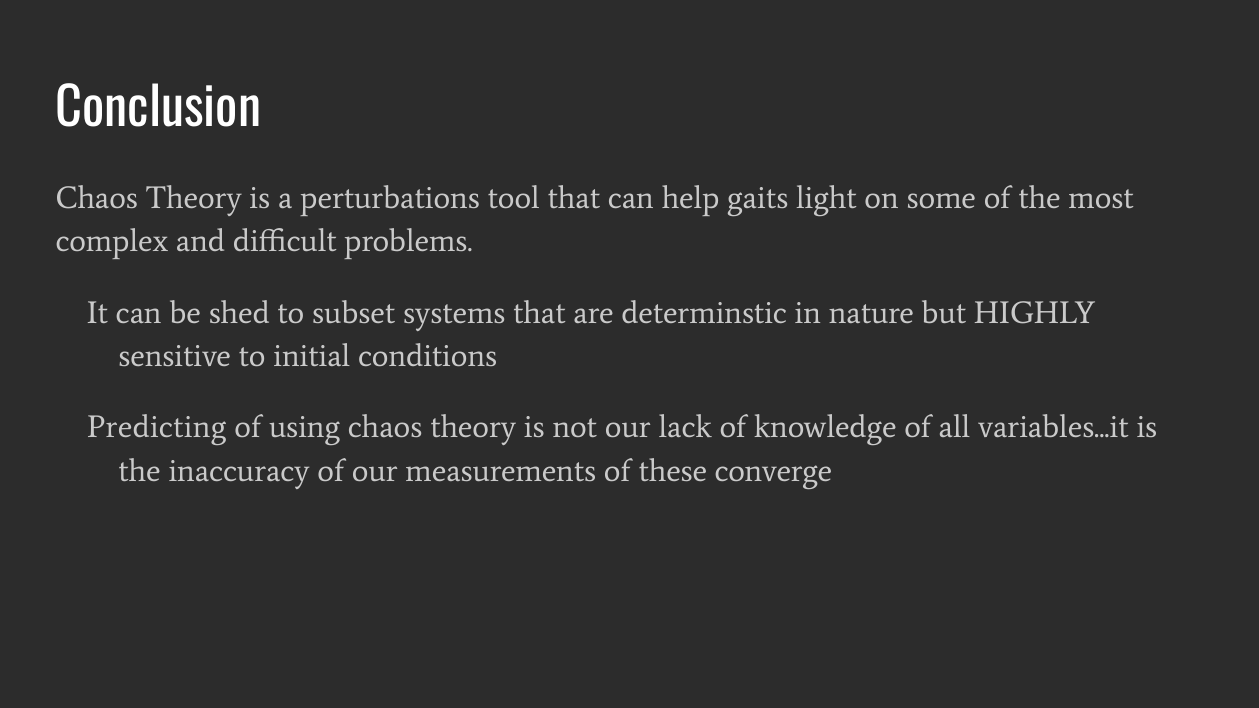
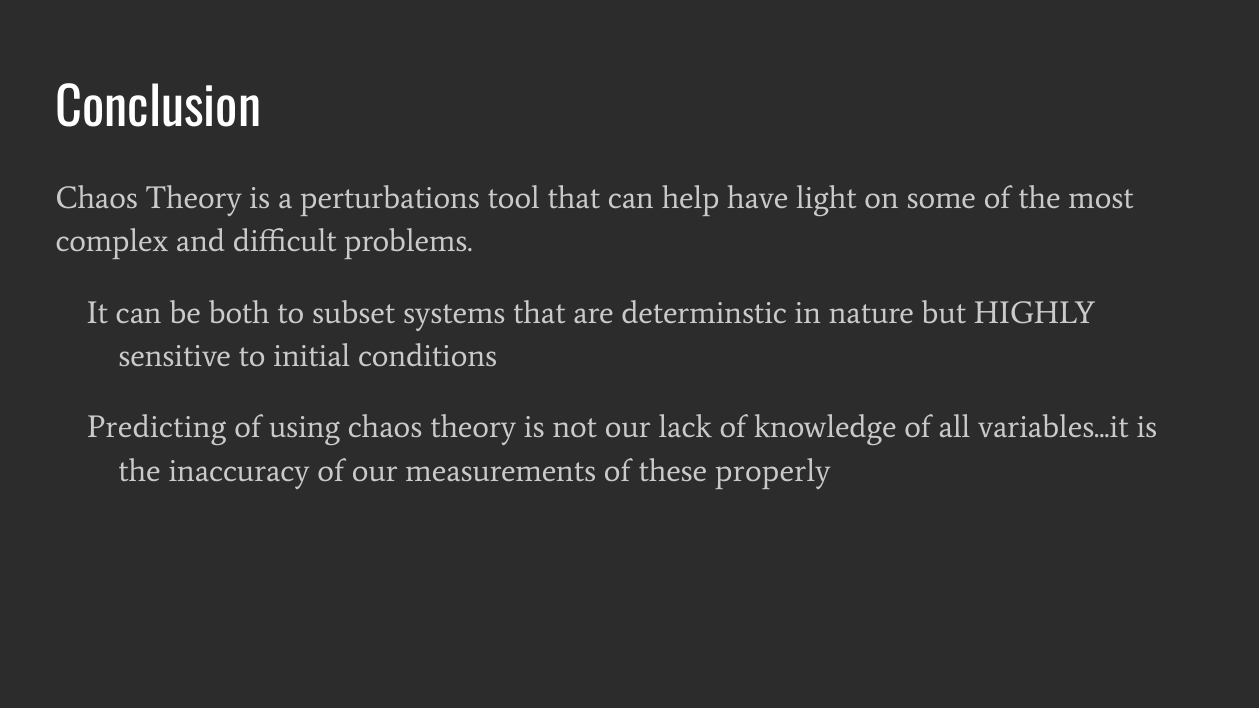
gaits: gaits -> have (758, 198)
shed: shed -> both (239, 313)
converge: converge -> properly (773, 471)
